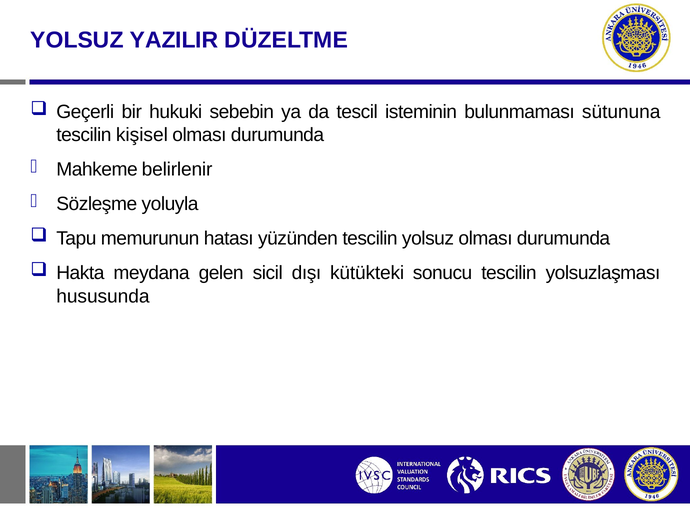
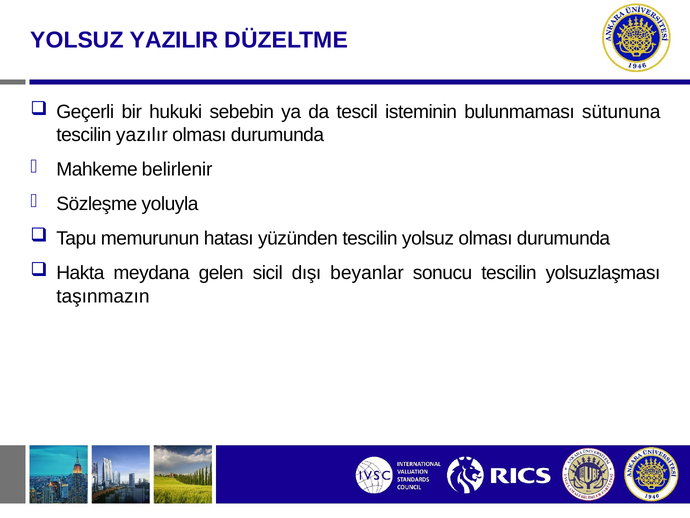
kişisel: kişisel -> yazılır (142, 135)
kütükteki: kütükteki -> beyanlar (367, 273)
hususunda: hususunda -> taşınmazın (103, 296)
